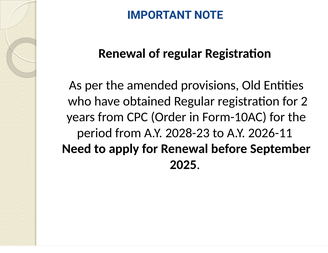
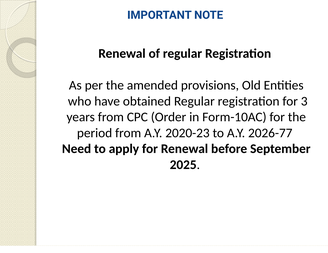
2: 2 -> 3 (304, 101)
2028-23: 2028-23 -> 2020-23 (187, 133)
2026-11: 2026-11 -> 2026-77 (270, 133)
